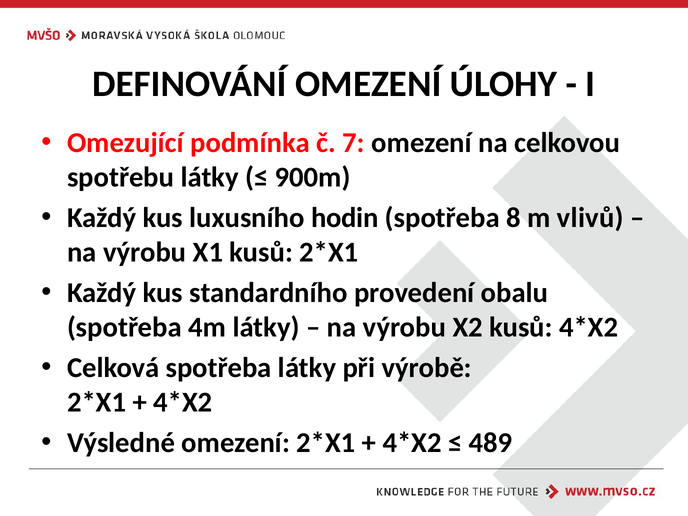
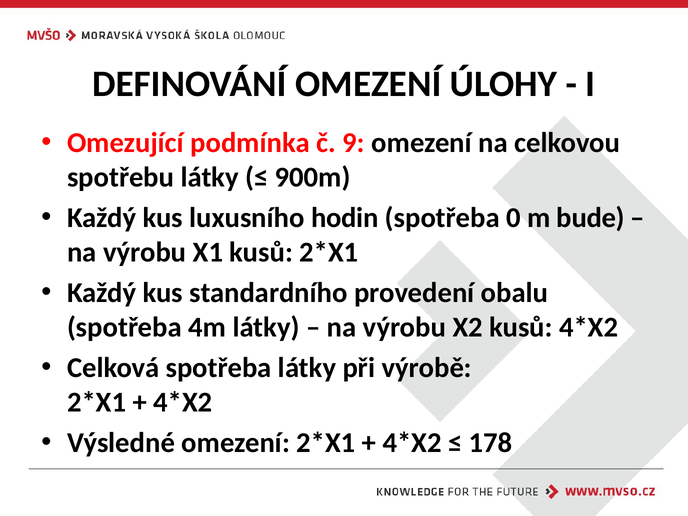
7: 7 -> 9 (353, 143)
8: 8 -> 0 (513, 218)
vlivů: vlivů -> bude (591, 218)
489: 489 -> 178 (491, 443)
